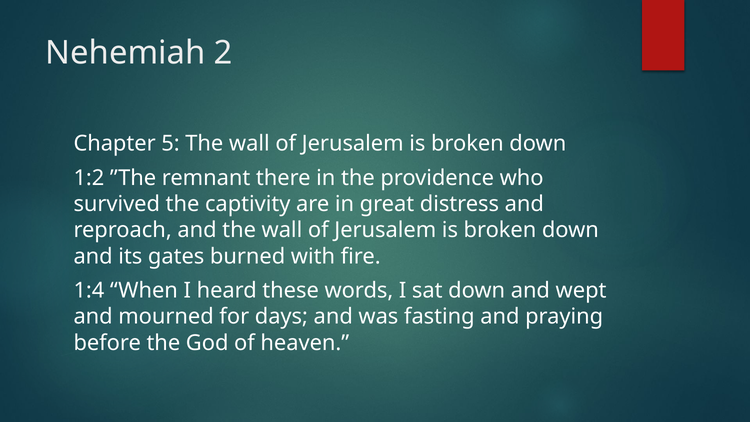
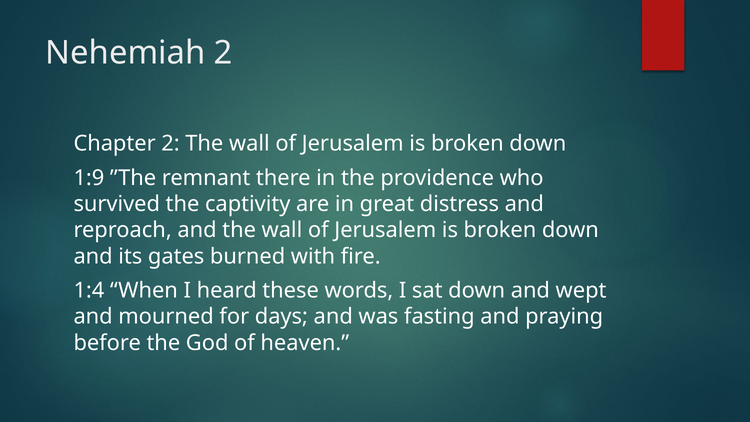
Chapter 5: 5 -> 2 (171, 144)
1:2: 1:2 -> 1:9 (89, 178)
